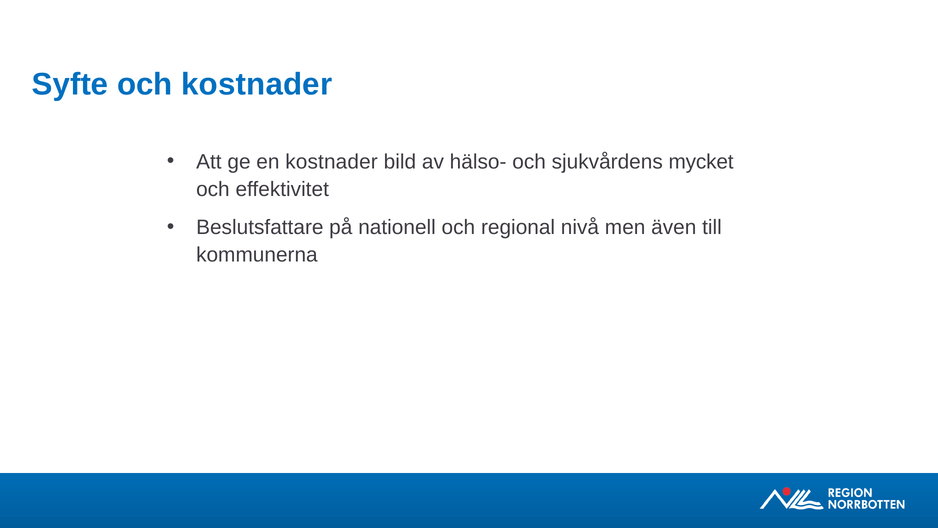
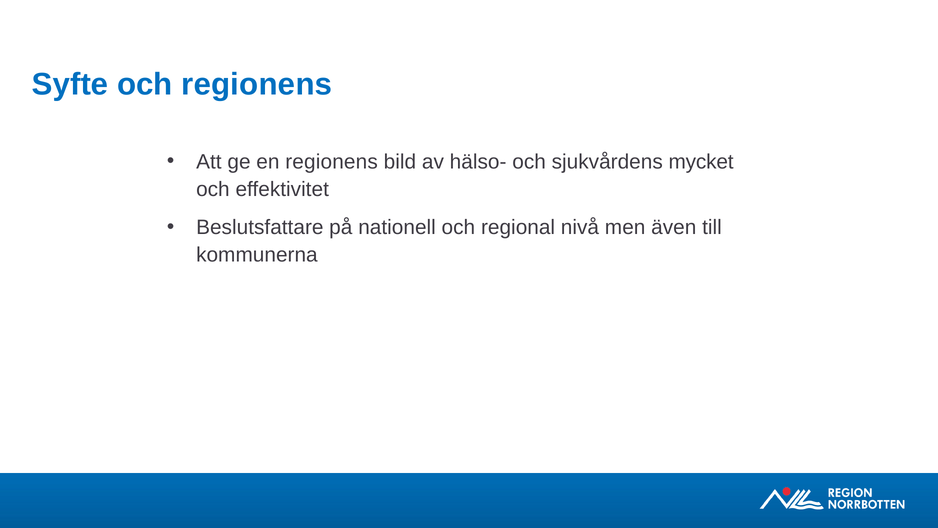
och kostnader: kostnader -> regionens (257, 84)
en kostnader: kostnader -> regionens (332, 162)
